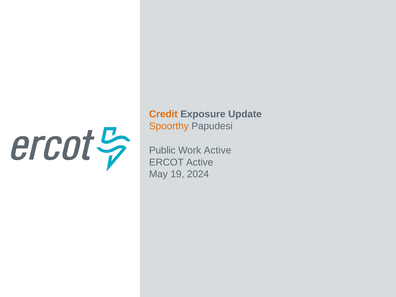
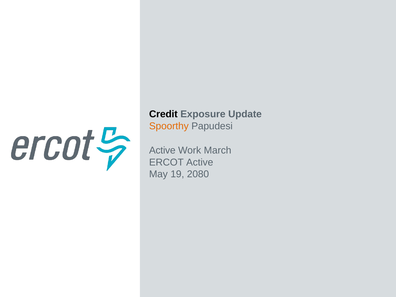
Credit colour: orange -> black (163, 114)
Public: Public -> Active (162, 150)
Work Active: Active -> March (218, 150)
2024: 2024 -> 2080 (198, 174)
